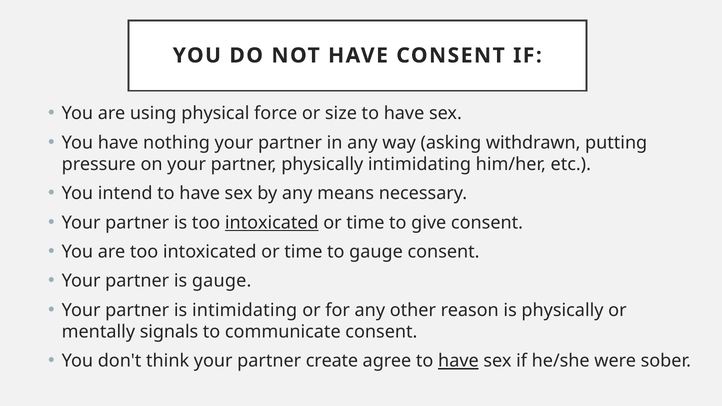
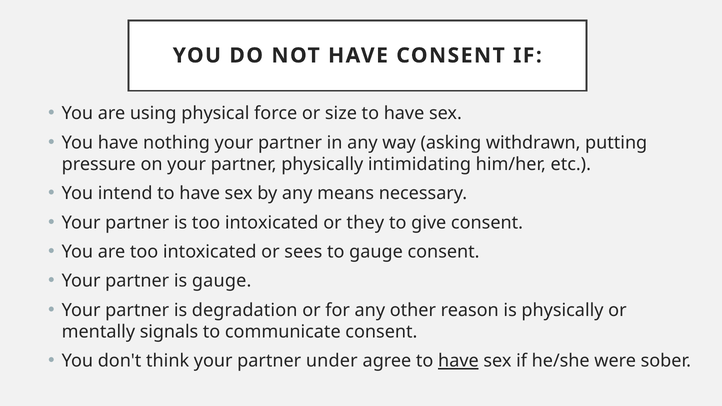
intoxicated underline: present -> none (272, 223)
time: time -> they (365, 223)
time: time -> sees (303, 252)
is intimidating: intimidating -> degradation (245, 310)
create: create -> under (332, 361)
